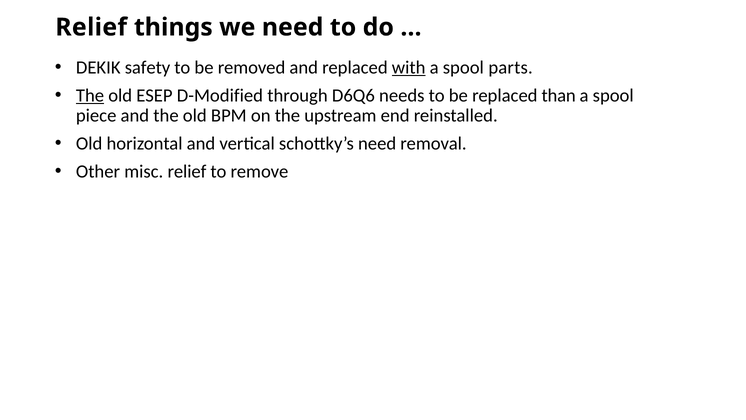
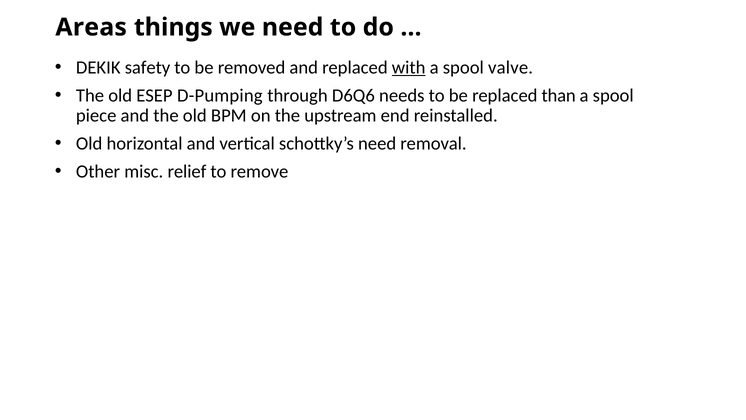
Relief: Relief -> Areas (91, 27)
parts: parts -> valve (511, 67)
The underline: present -> none (90, 95)
D-Modified: D-Modified -> D-Pumping (220, 95)
